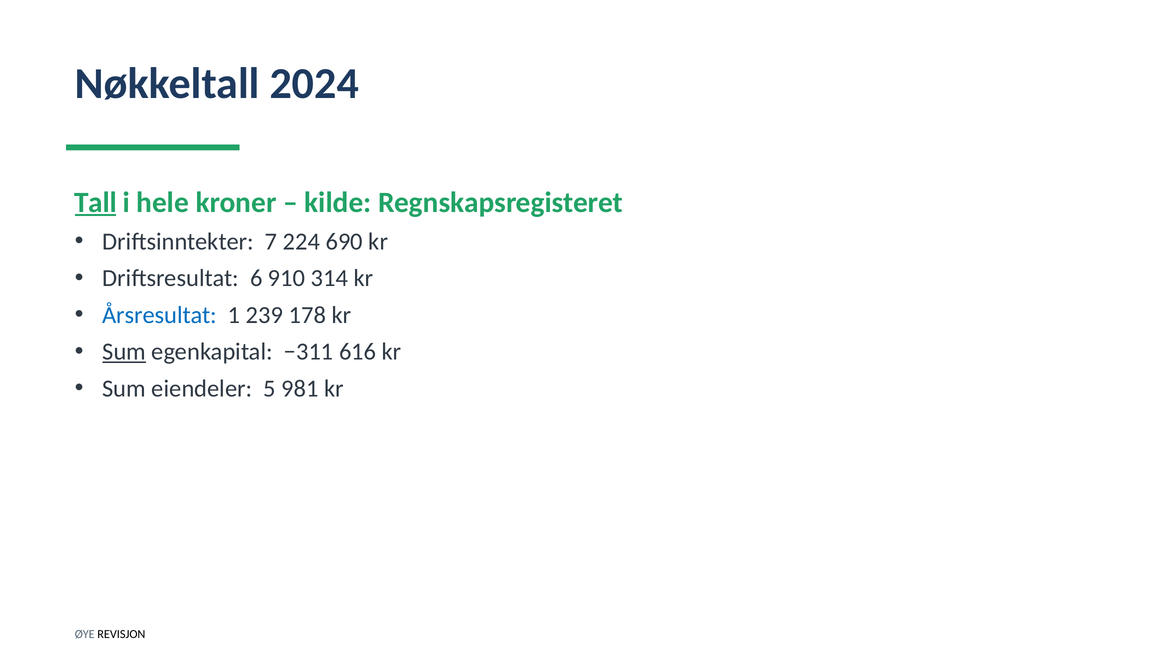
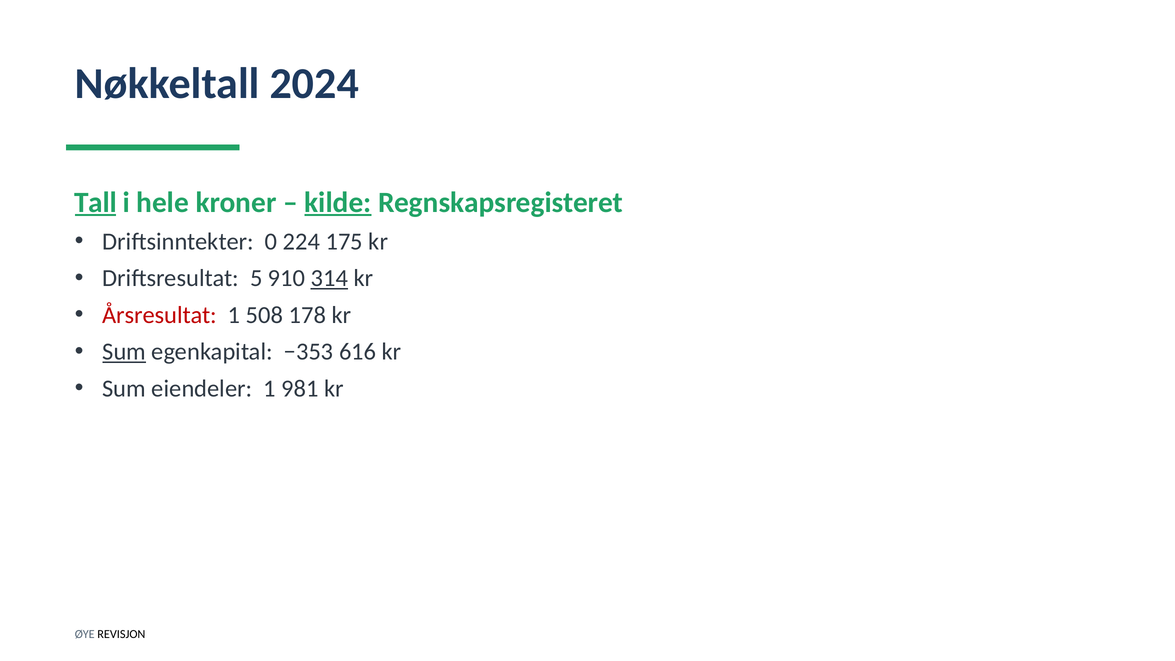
kilde underline: none -> present (338, 202)
7: 7 -> 0 (271, 242)
690: 690 -> 175 (344, 242)
6: 6 -> 5 (256, 278)
314 underline: none -> present (329, 278)
Årsresultat colour: blue -> red (160, 315)
239: 239 -> 508 (264, 315)
−311: −311 -> −353 (309, 352)
eiendeler 5: 5 -> 1 (270, 389)
